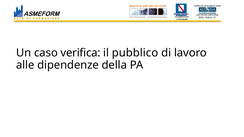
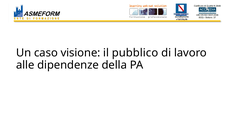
verifica: verifica -> visione (80, 53)
